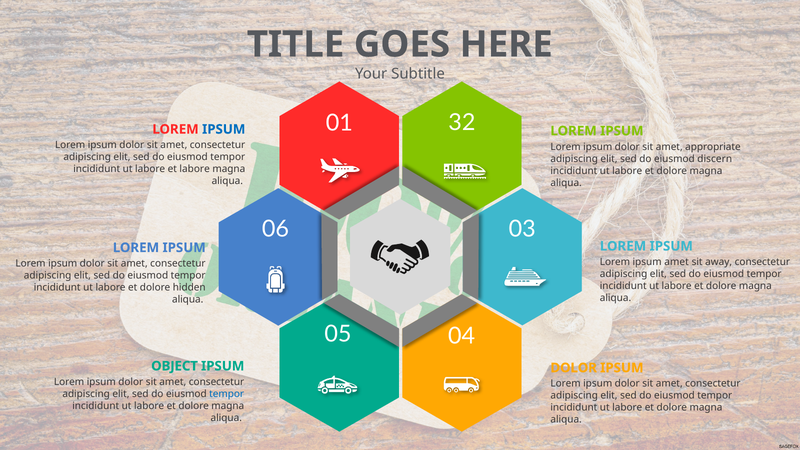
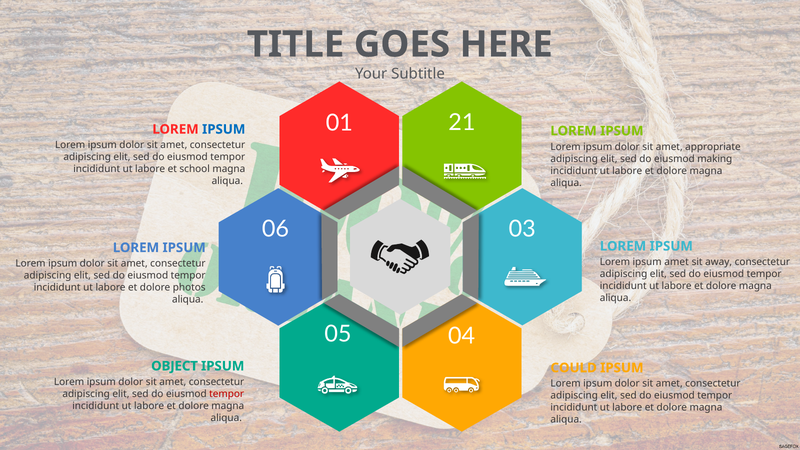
32: 32 -> 21 (462, 122)
discern: discern -> making (715, 159)
et labore: labore -> school (195, 169)
hidden: hidden -> photos (189, 287)
DOLOR: DOLOR -> COULD (574, 368)
tempor colour: blue -> red (227, 394)
